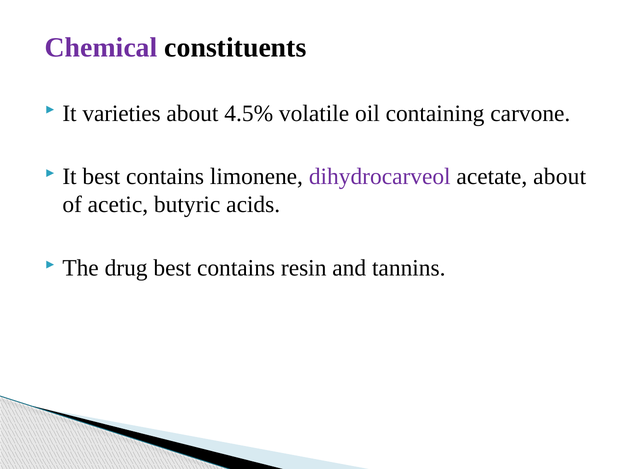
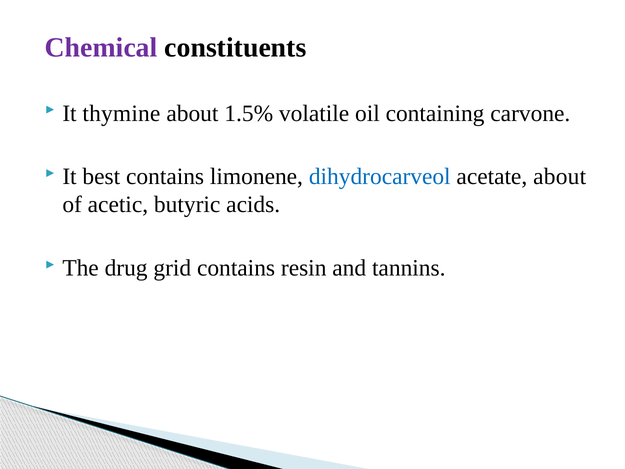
varieties: varieties -> thymine (121, 113)
4.5%: 4.5% -> 1.5% (249, 113)
dihydrocarveol colour: purple -> blue (380, 176)
drug best: best -> grid (172, 268)
